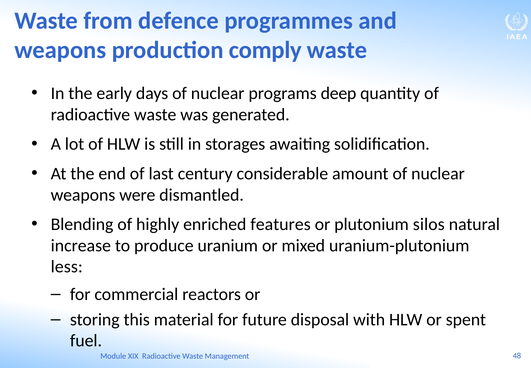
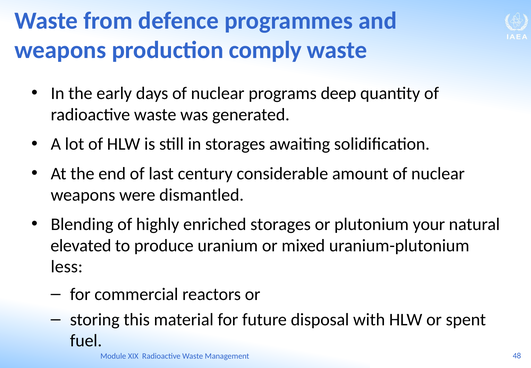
enriched features: features -> storages (281, 224)
silos: silos -> your (429, 224)
increase: increase -> elevated (81, 245)
